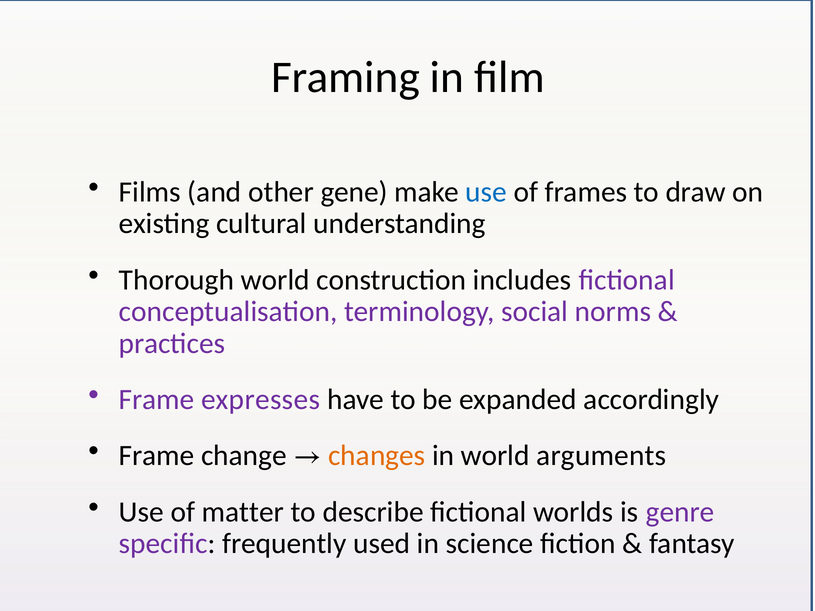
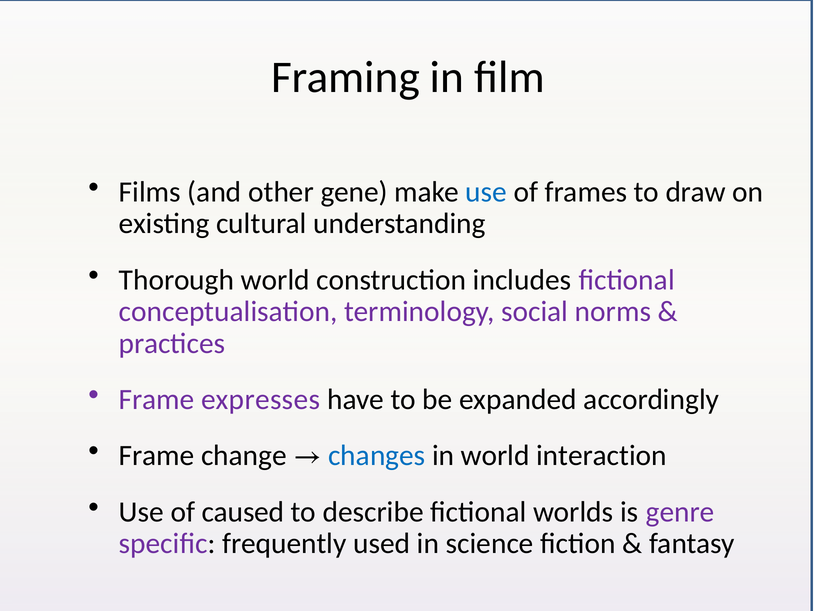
changes colour: orange -> blue (377, 456)
arguments: arguments -> interaction (601, 456)
matter: matter -> caused (243, 512)
